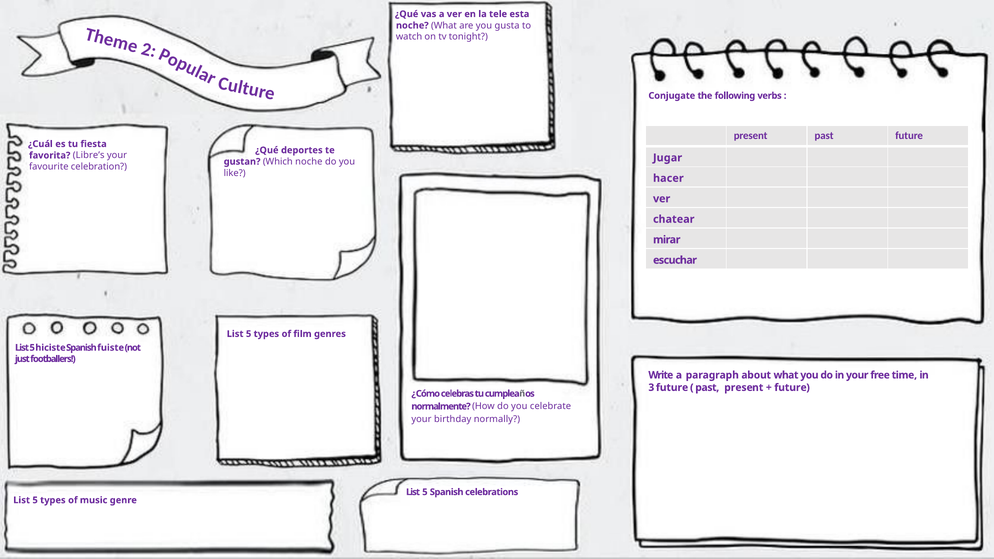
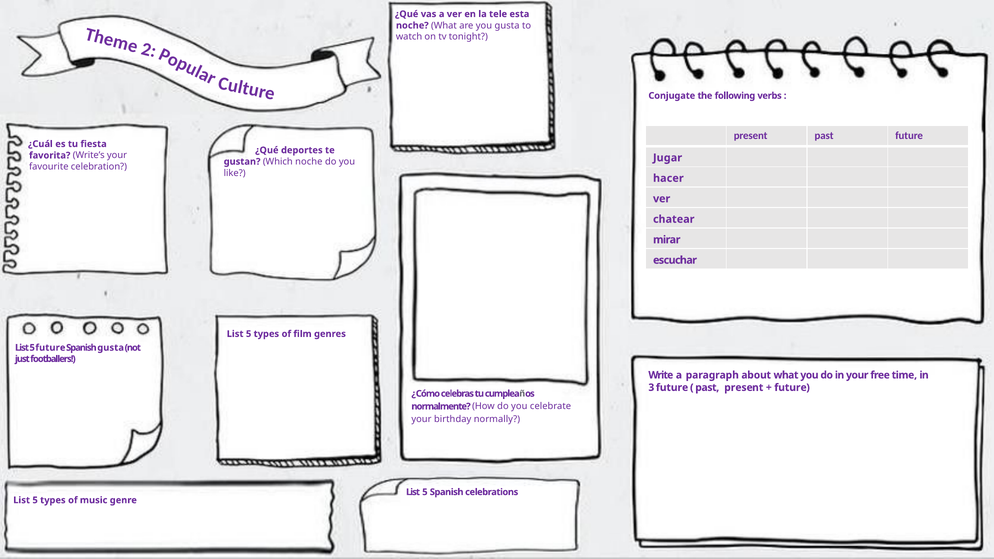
Libre’s: Libre’s -> Write’s (89, 155)
5 hiciste: hiciste -> future (50, 348)
Spanish fuiste: fuiste -> gusta (111, 348)
